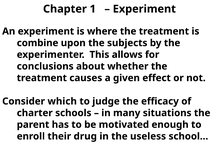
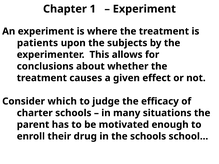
combine: combine -> patients (37, 43)
the useless: useless -> schools (148, 136)
